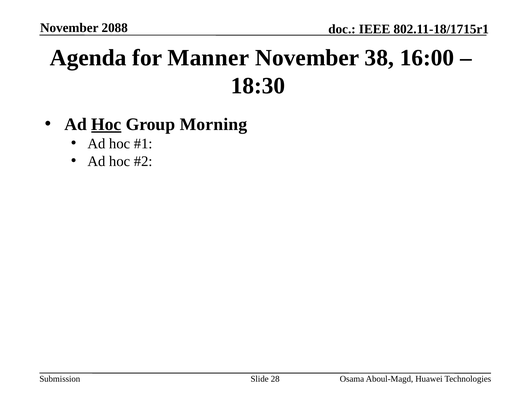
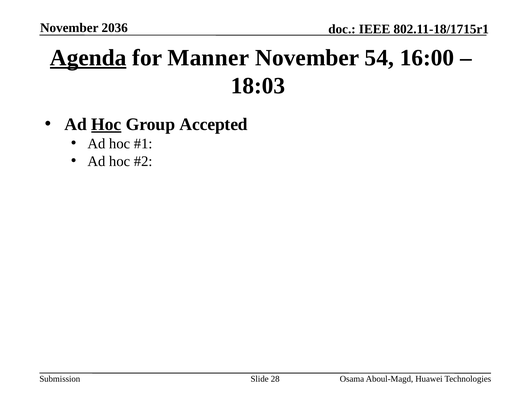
2088: 2088 -> 2036 (115, 28)
Agenda underline: none -> present (88, 58)
38: 38 -> 54 (379, 58)
18:30: 18:30 -> 18:03 (258, 86)
Morning: Morning -> Accepted (214, 124)
